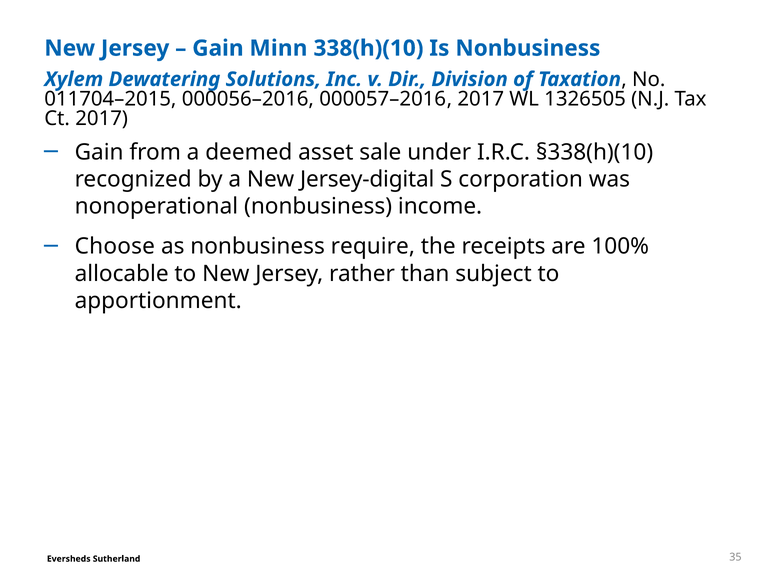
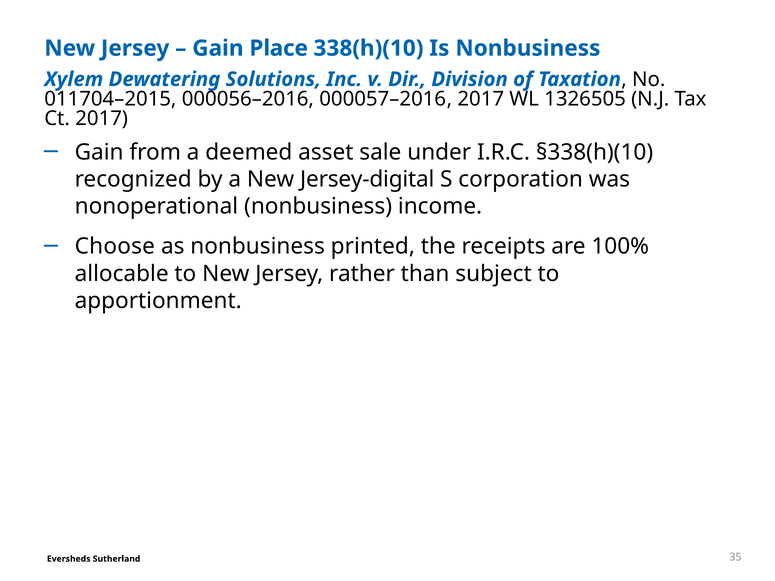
Minn: Minn -> Place (279, 48)
require: require -> printed (373, 247)
